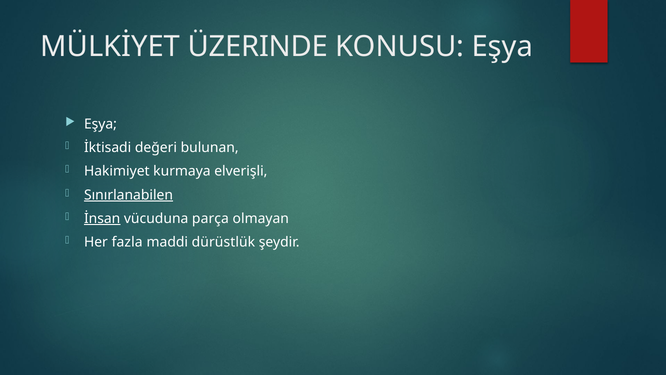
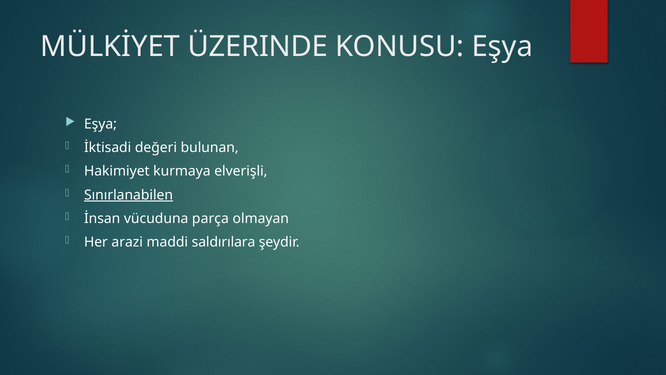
İnsan underline: present -> none (102, 218)
fazla: fazla -> arazi (127, 242)
dürüstlük: dürüstlük -> saldırılara (224, 242)
